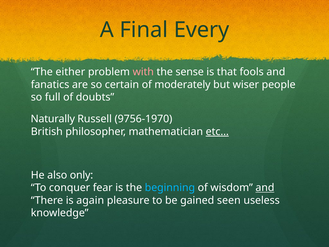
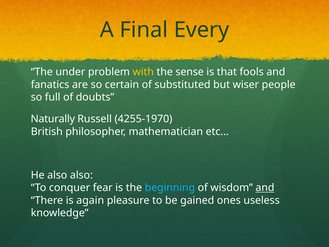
either: either -> under (70, 72)
with colour: pink -> yellow (143, 72)
moderately: moderately -> substituted (182, 84)
9756-1970: 9756-1970 -> 4255-1970 (143, 119)
etc… underline: present -> none (217, 131)
also only: only -> also (81, 175)
seen: seen -> ones (229, 200)
